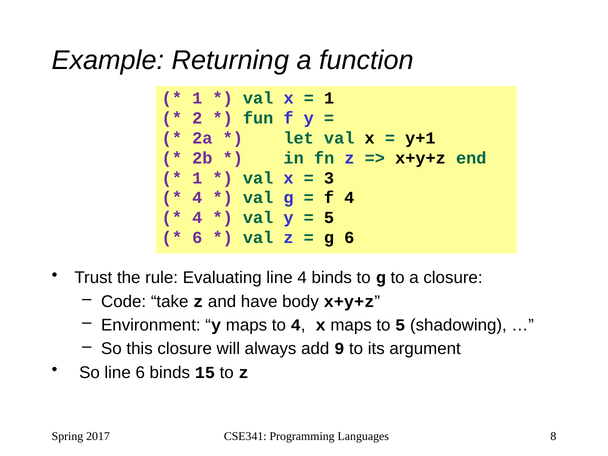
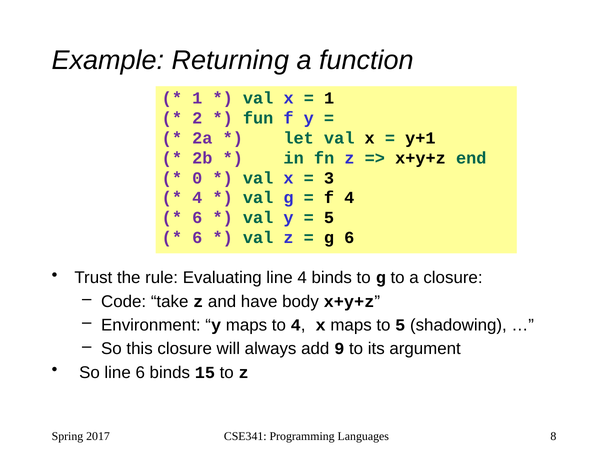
1: 1 -> 0 (197, 178)
4: 4 -> 6 (197, 218)
